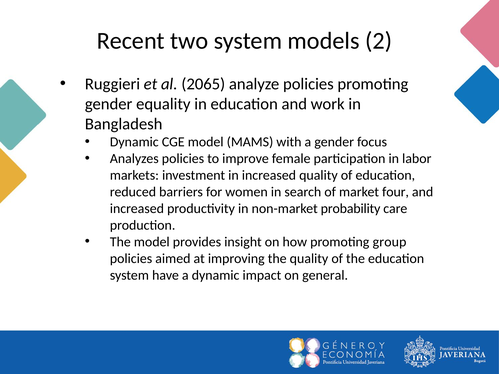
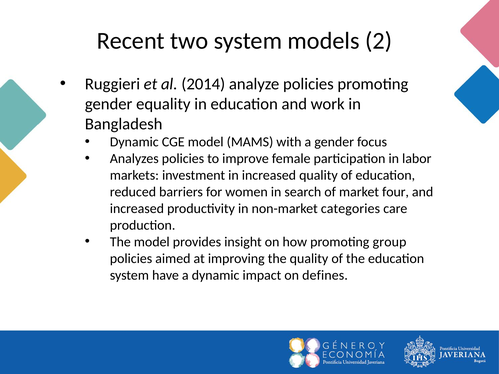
2065: 2065 -> 2014 (203, 84)
probability: probability -> categories (350, 209)
general: general -> defines (325, 275)
